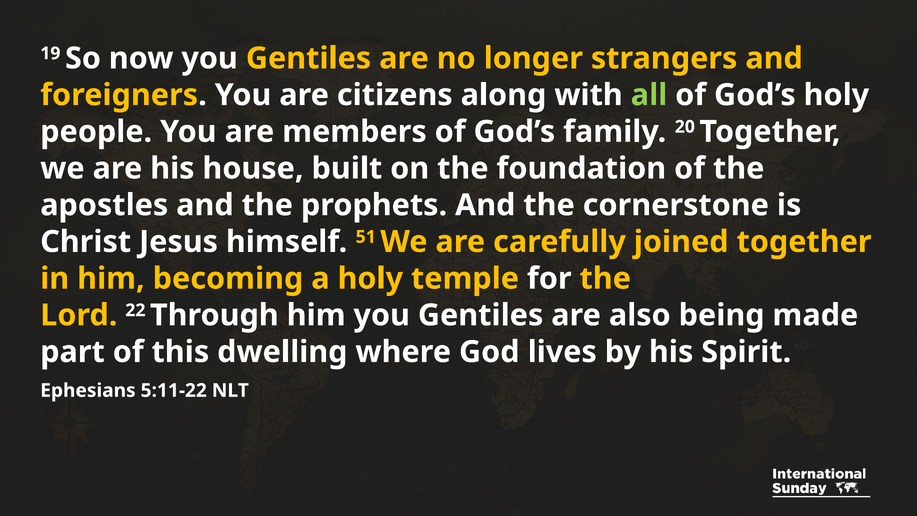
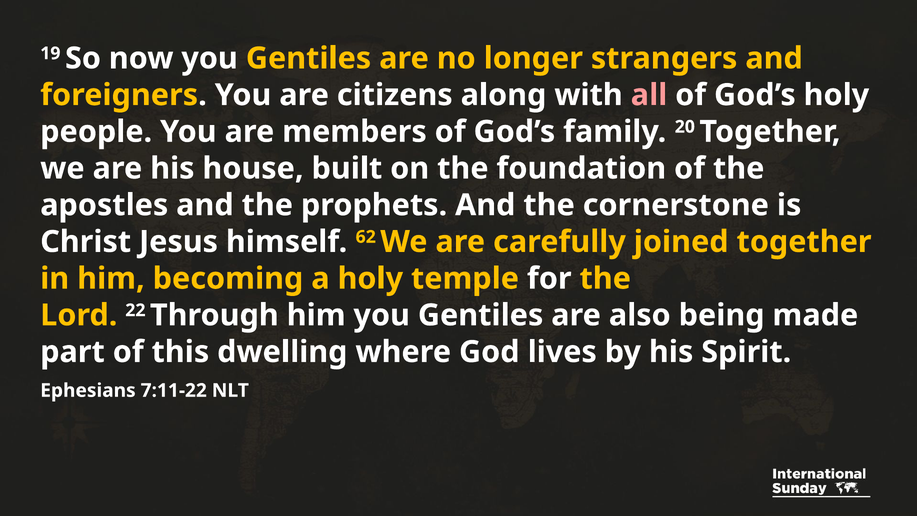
all colour: light green -> pink (649, 95)
51: 51 -> 62 (366, 237)
5:11-22: 5:11-22 -> 7:11-22 (174, 390)
